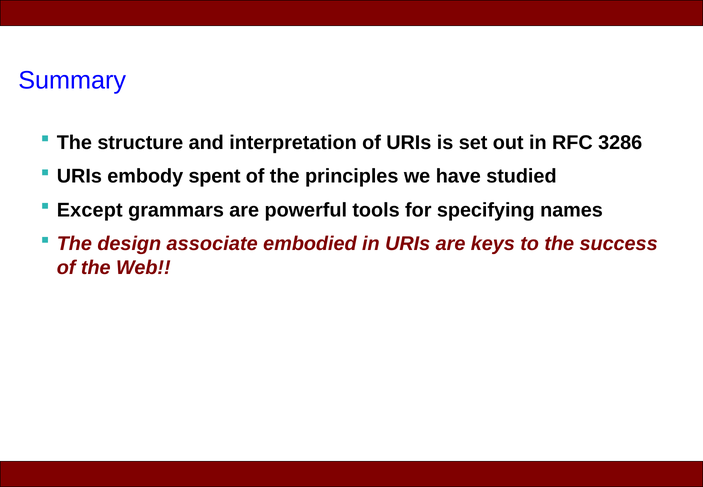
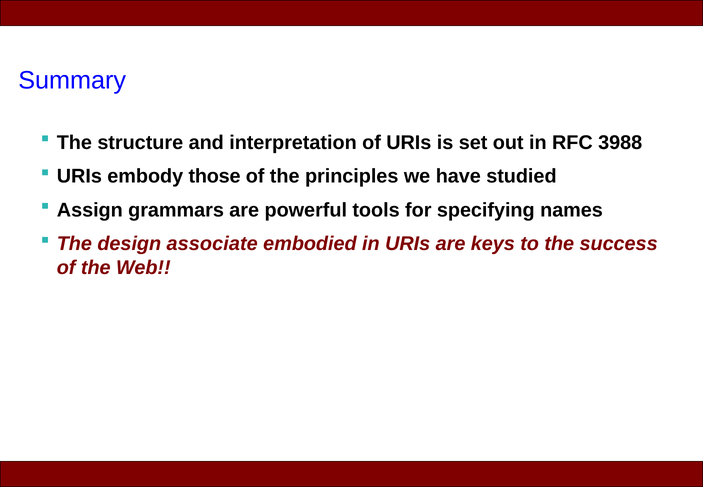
3286: 3286 -> 3988 (620, 143)
spent: spent -> those (215, 176)
Except: Except -> Assign (90, 210)
